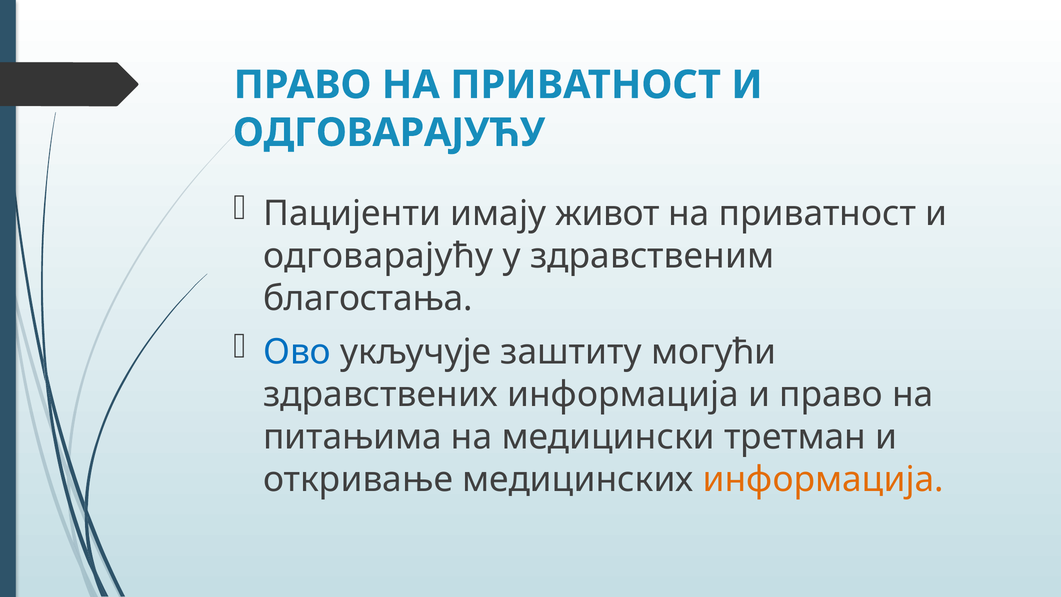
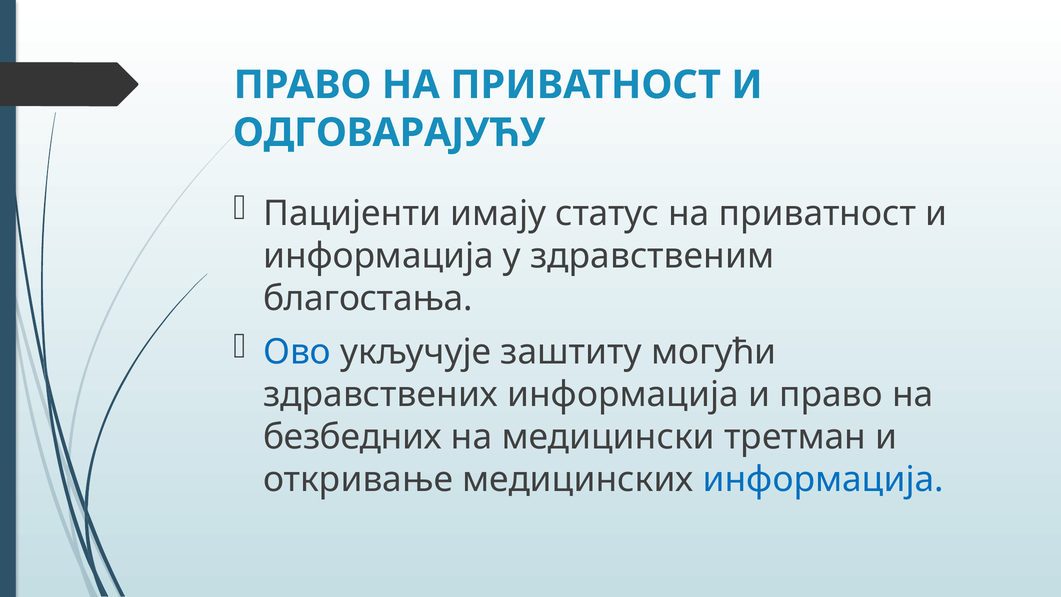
живот: живот -> статус (607, 213)
одговарајућу: одговарајућу -> информација (378, 256)
питањима: питањима -> безбедних (353, 437)
информација colour: orange -> blue (823, 479)
